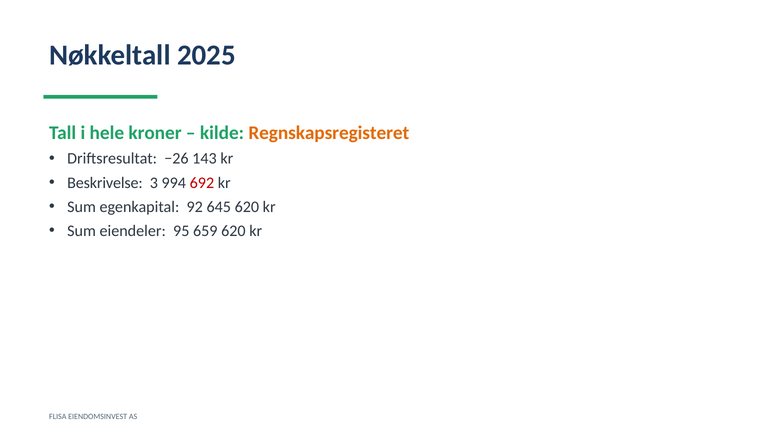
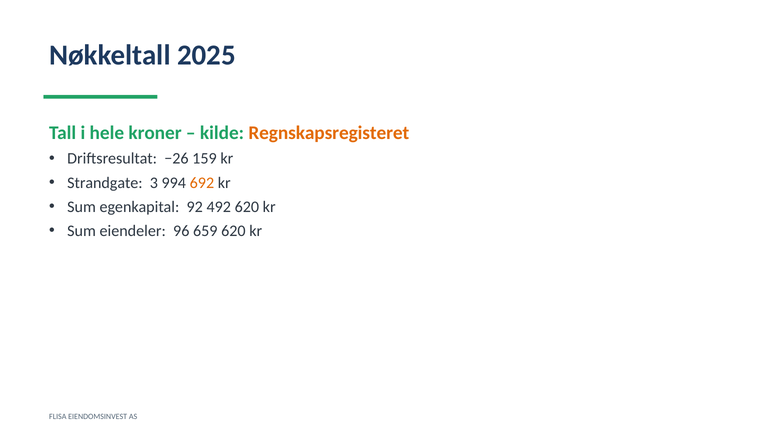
143: 143 -> 159 (204, 159)
Beskrivelse: Beskrivelse -> Strandgate (105, 183)
692 colour: red -> orange (202, 183)
645: 645 -> 492 (219, 207)
95: 95 -> 96 (181, 231)
